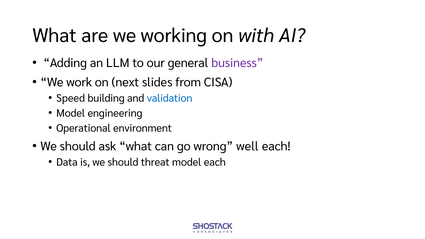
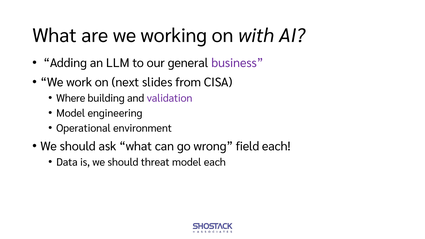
Speed: Speed -> Where (71, 98)
validation colour: blue -> purple (170, 98)
well: well -> field (248, 147)
